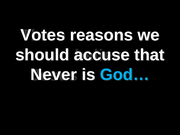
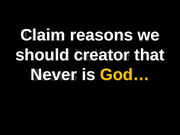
Votes: Votes -> Claim (43, 35)
accuse: accuse -> creator (102, 55)
God… colour: light blue -> yellow (125, 75)
